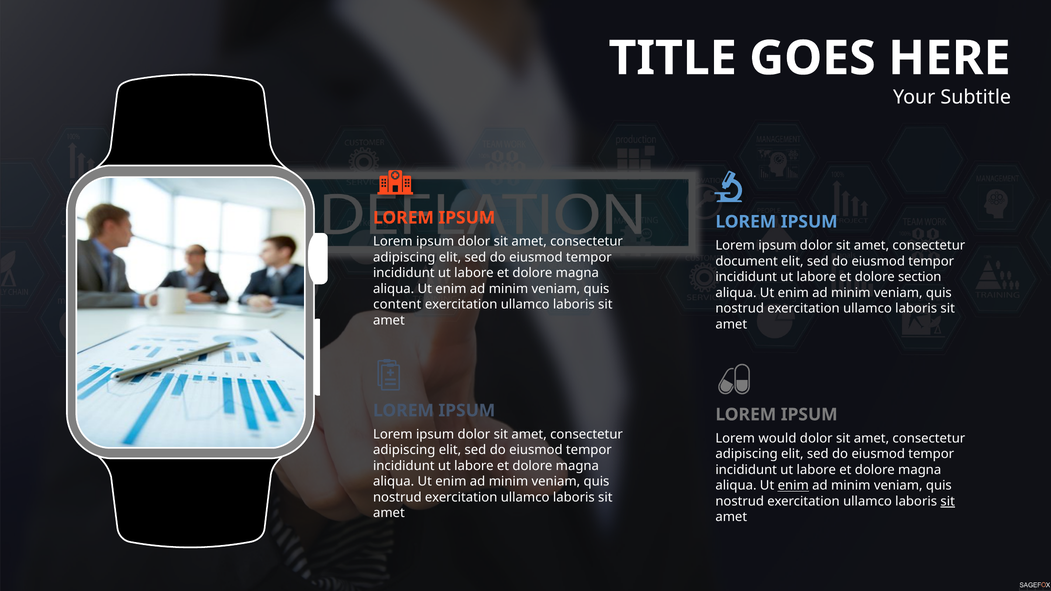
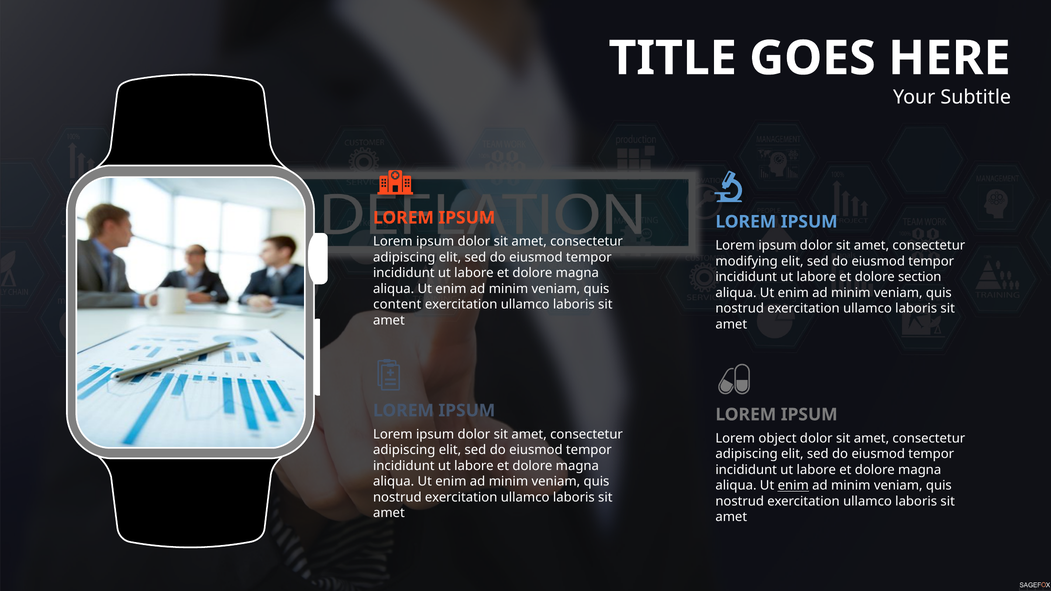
document: document -> modifying (747, 261)
would: would -> object (777, 438)
sit underline: present -> none (948, 502)
